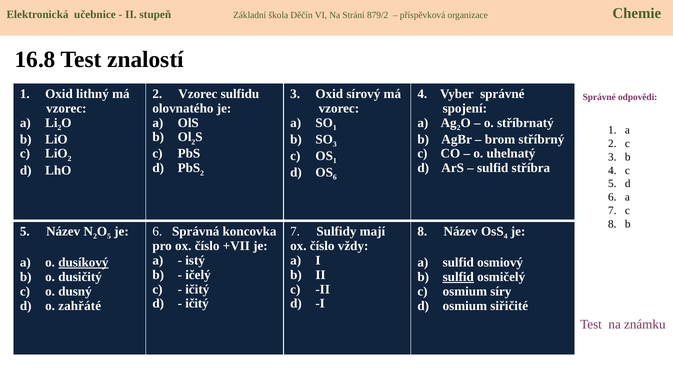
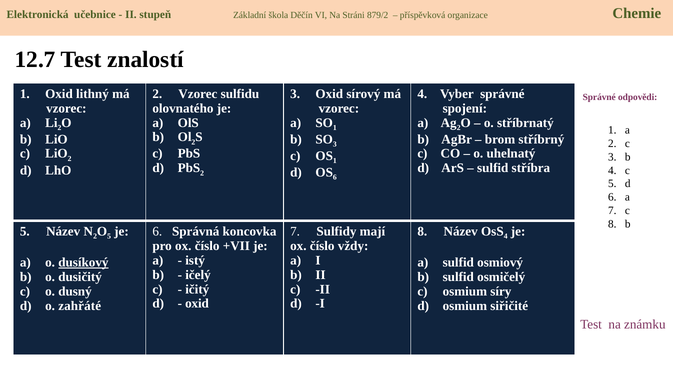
16.8: 16.8 -> 12.7 (35, 60)
sulfid underline: present -> none (458, 277)
ičitý: ičitý -> oxid (197, 304)
